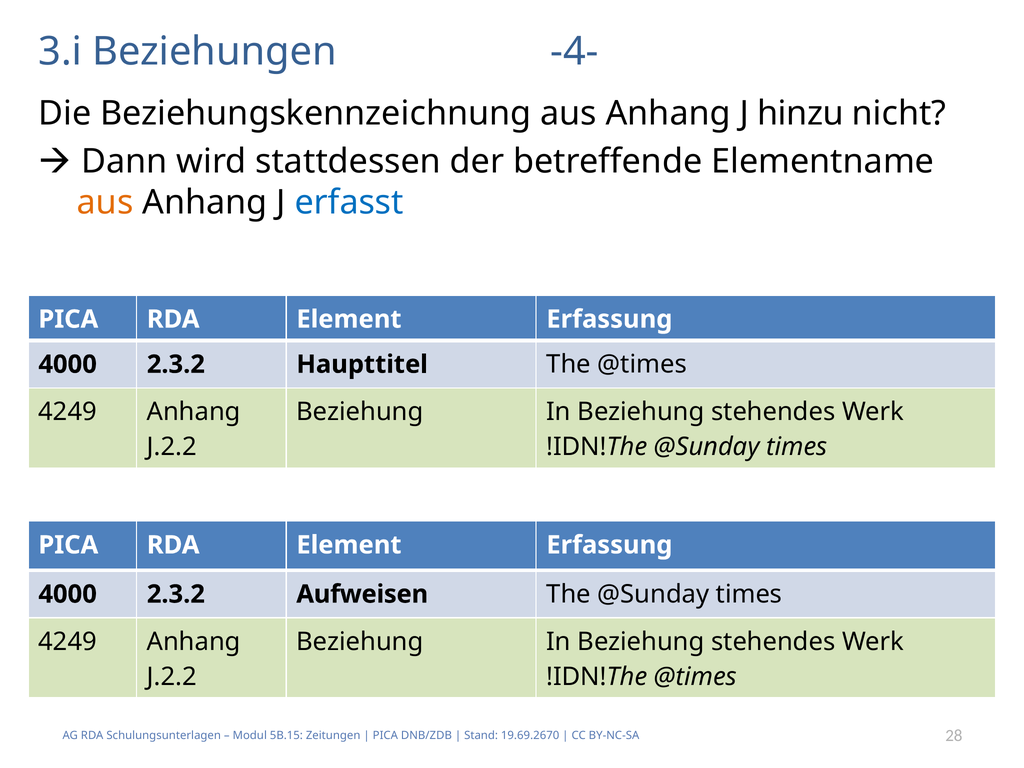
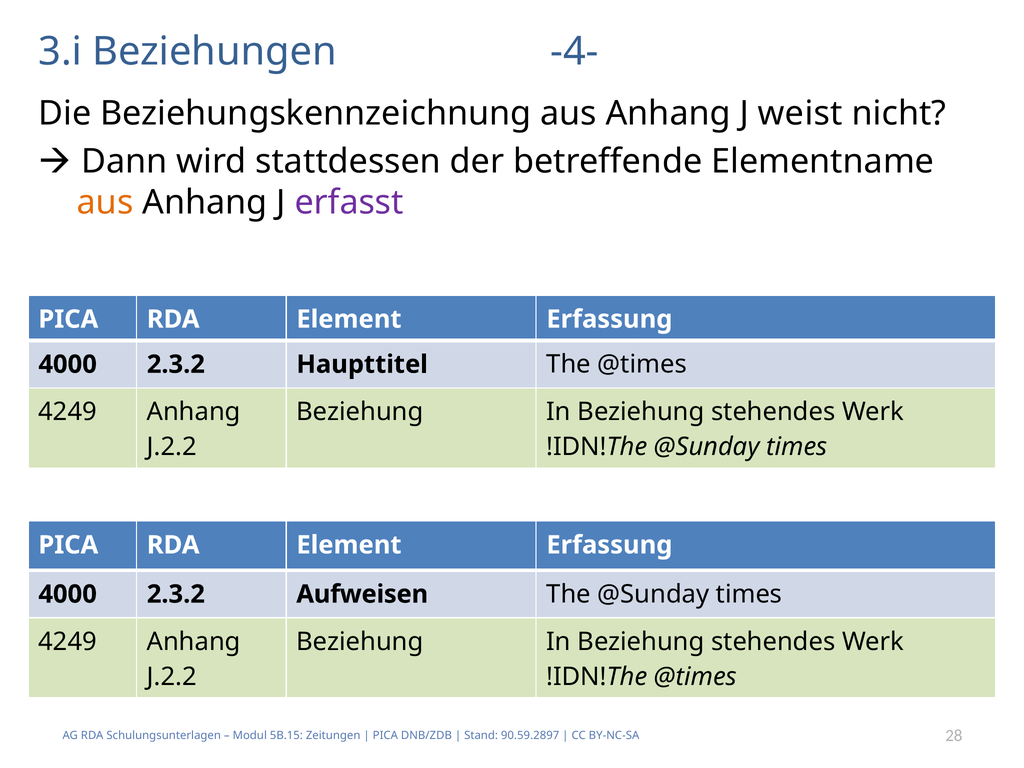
hinzu: hinzu -> weist (800, 114)
erfasst colour: blue -> purple (349, 202)
19.69.2670: 19.69.2670 -> 90.59.2897 (530, 735)
